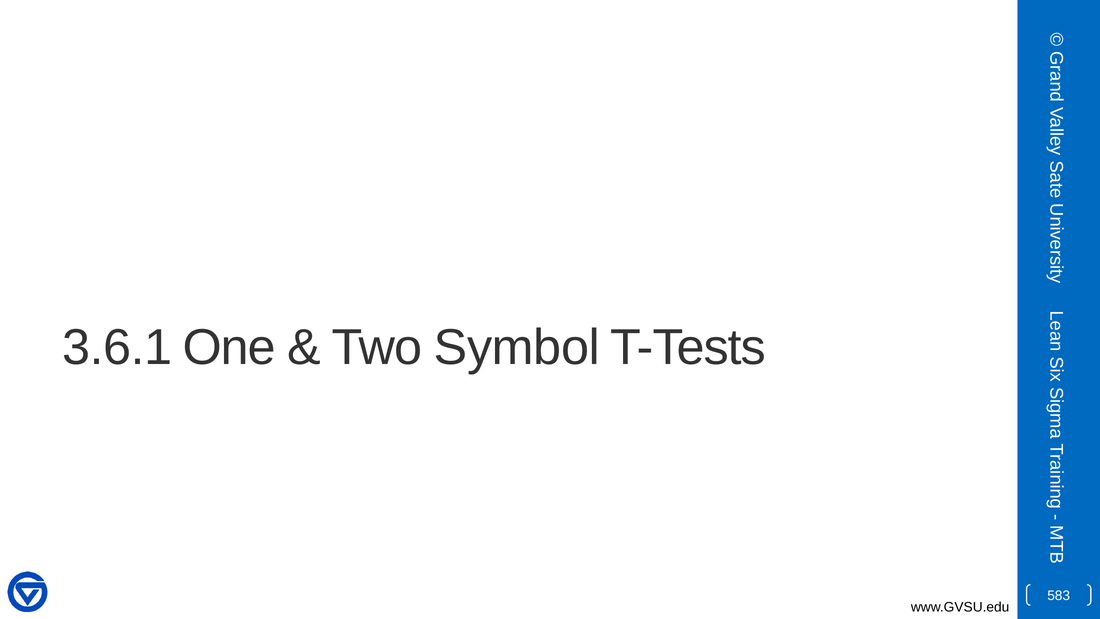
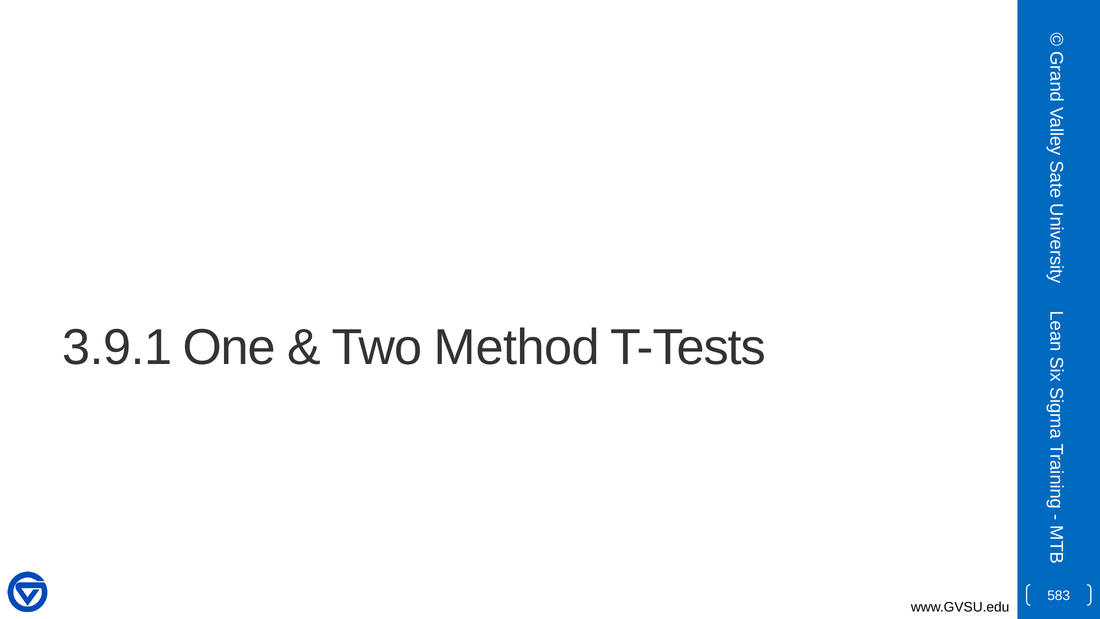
3.6.1: 3.6.1 -> 3.9.1 (117, 348)
Symbol: Symbol -> Method (517, 348)
